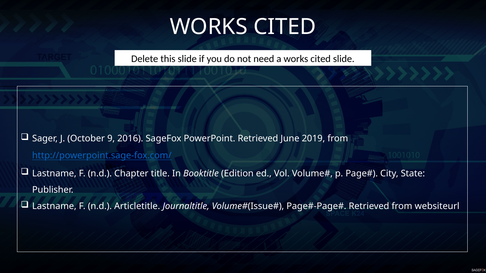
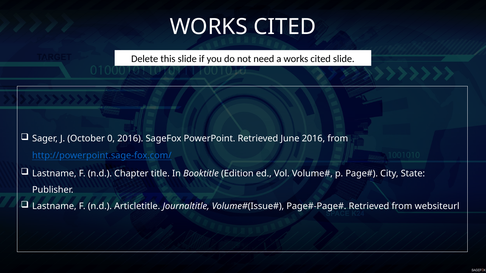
9: 9 -> 0 (111, 139)
June 2019: 2019 -> 2016 (313, 139)
